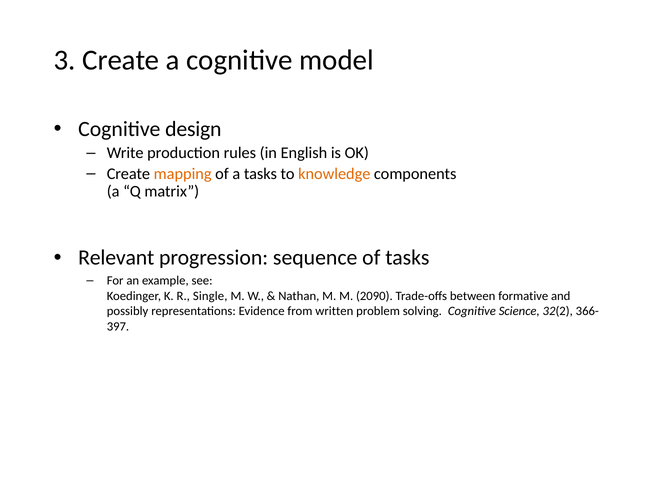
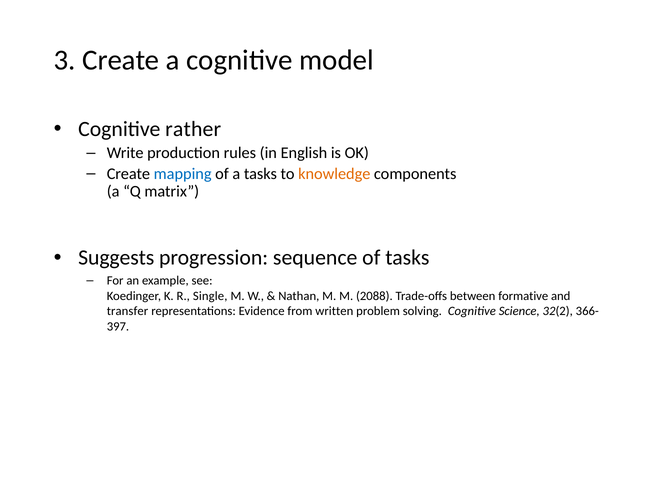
design: design -> rather (193, 129)
mapping colour: orange -> blue (183, 174)
Relevant: Relevant -> Suggests (116, 258)
2090: 2090 -> 2088 (374, 296)
possibly: possibly -> transfer (128, 311)
